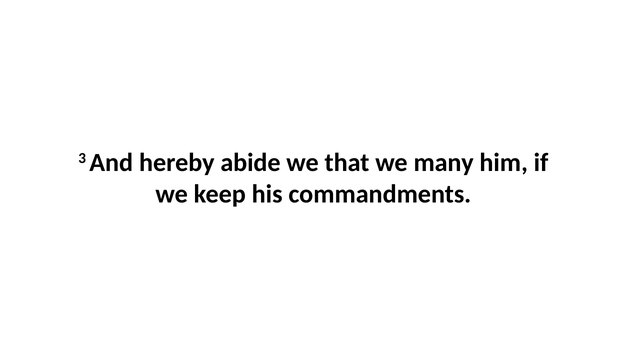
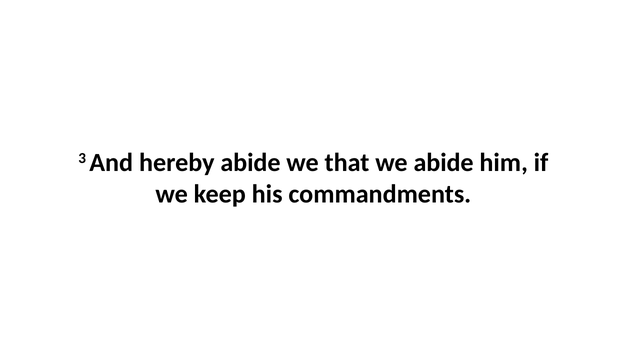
we many: many -> abide (444, 162)
